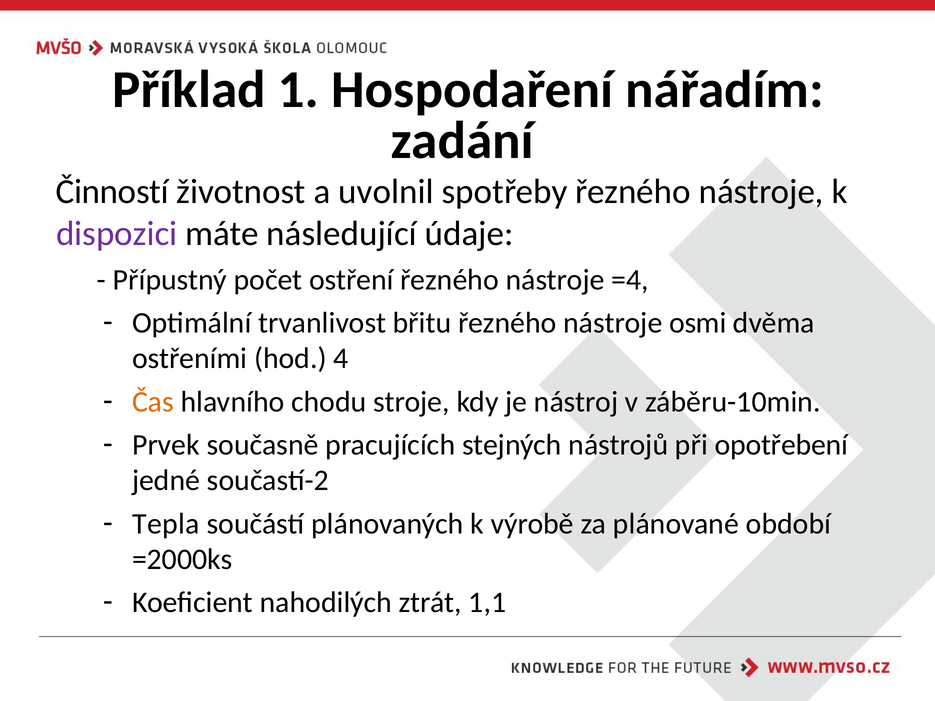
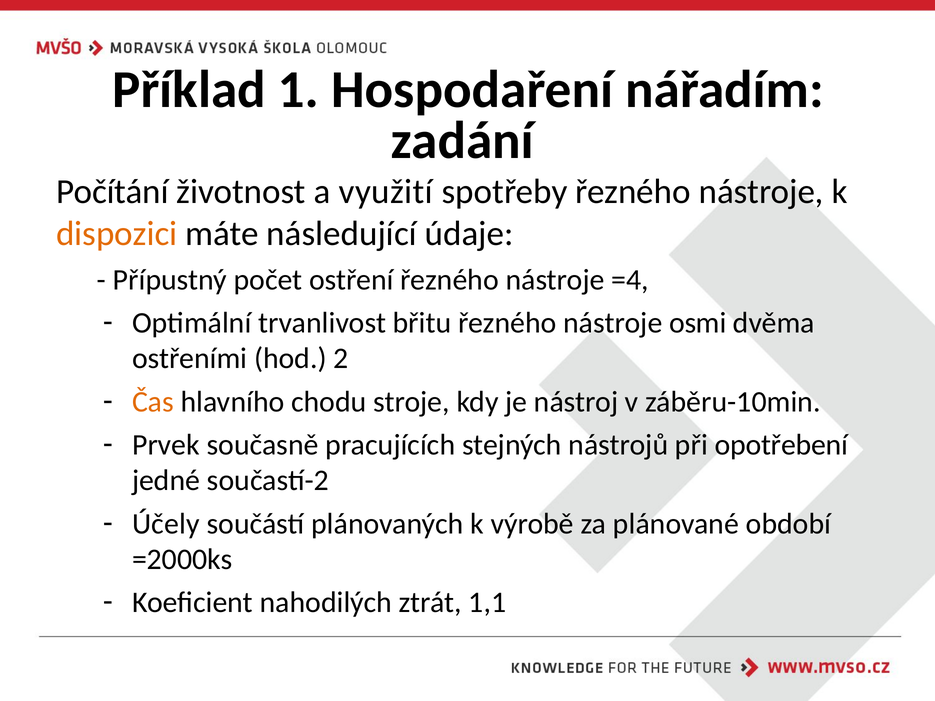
Činností: Činností -> Počítání (112, 192)
uvolnil: uvolnil -> využití (386, 192)
dispozici colour: purple -> orange (117, 234)
4: 4 -> 2 (341, 359)
Tepla: Tepla -> Účely (166, 524)
